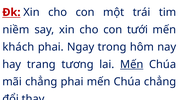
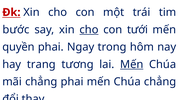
niềm: niềm -> bước (16, 30)
cho underline: none -> present (89, 30)
khách: khách -> quyền (18, 47)
